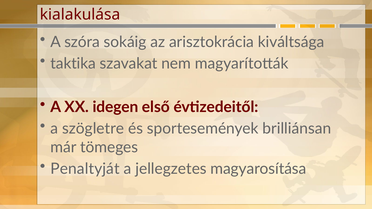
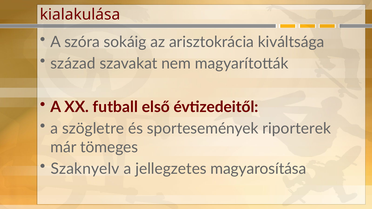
taktika: taktika -> század (73, 64)
idegen: idegen -> futball (115, 107)
brilliánsan: brilliánsan -> riporterek (297, 129)
Penaltyját: Penaltyját -> Szaknyelv (85, 169)
